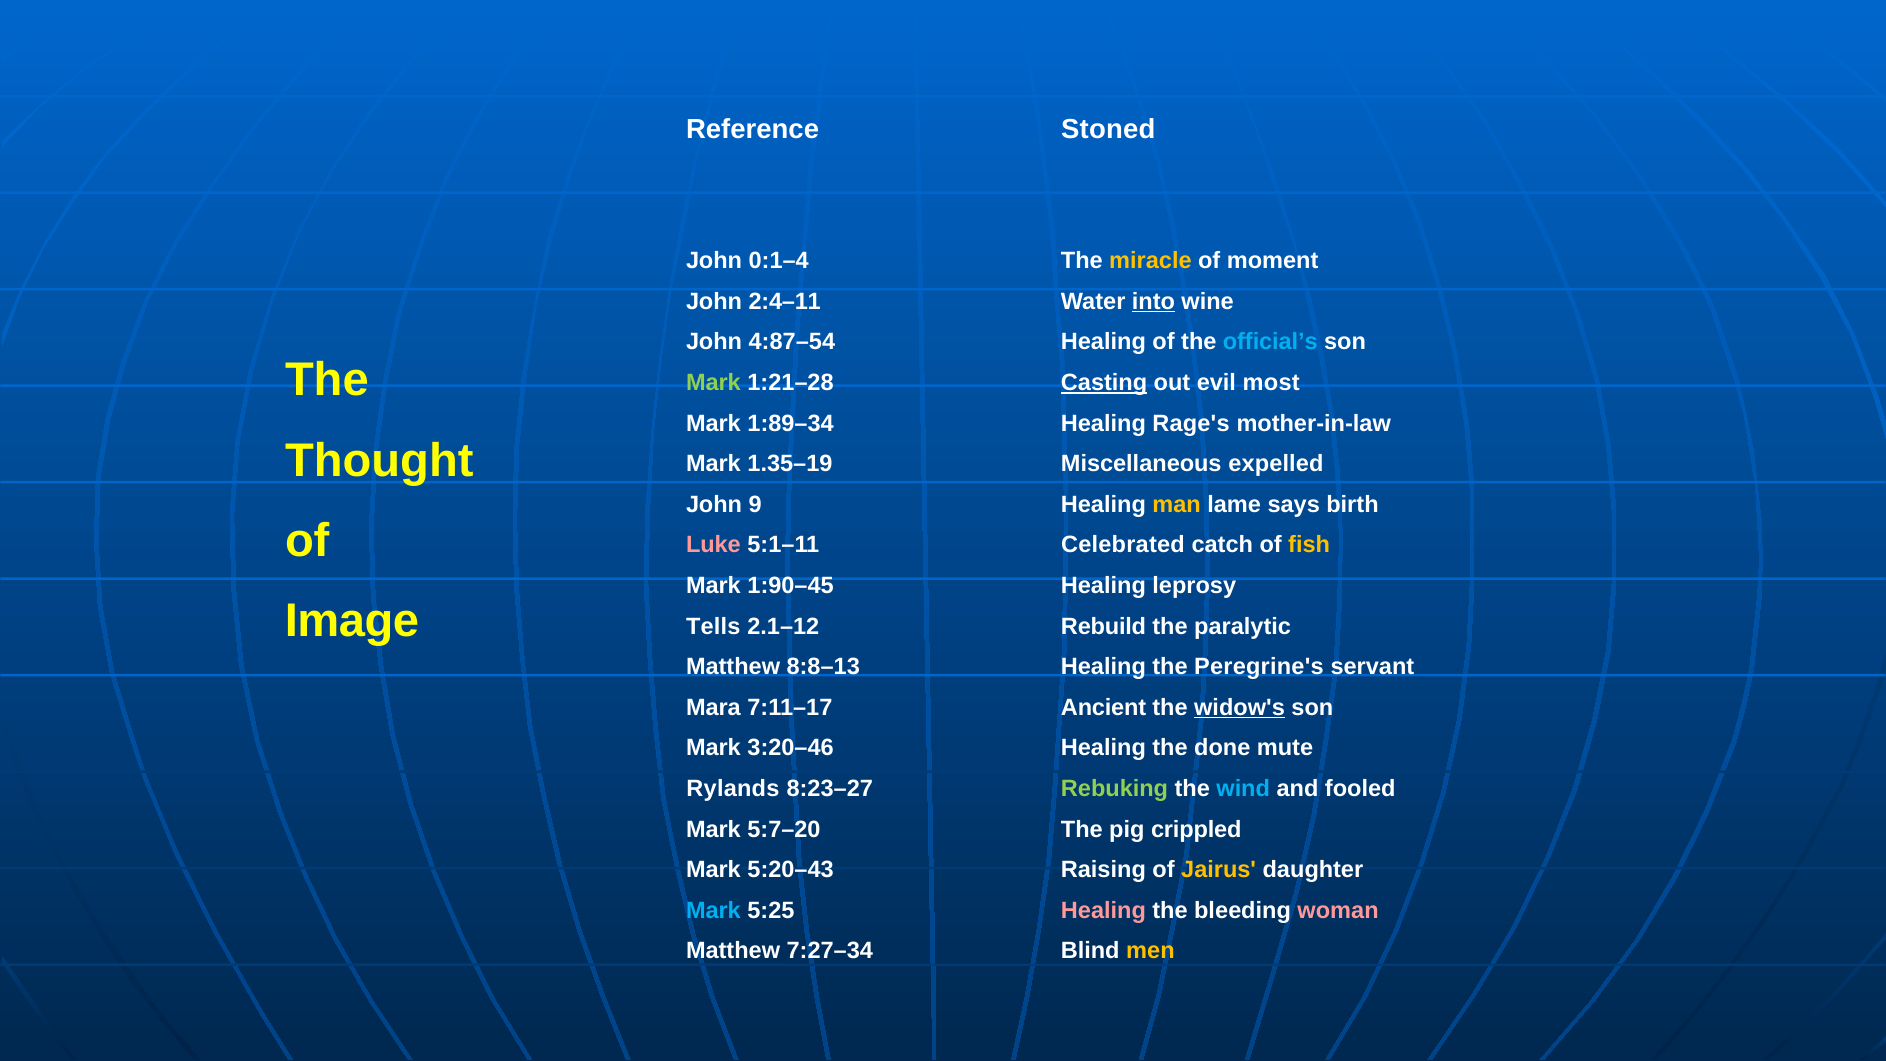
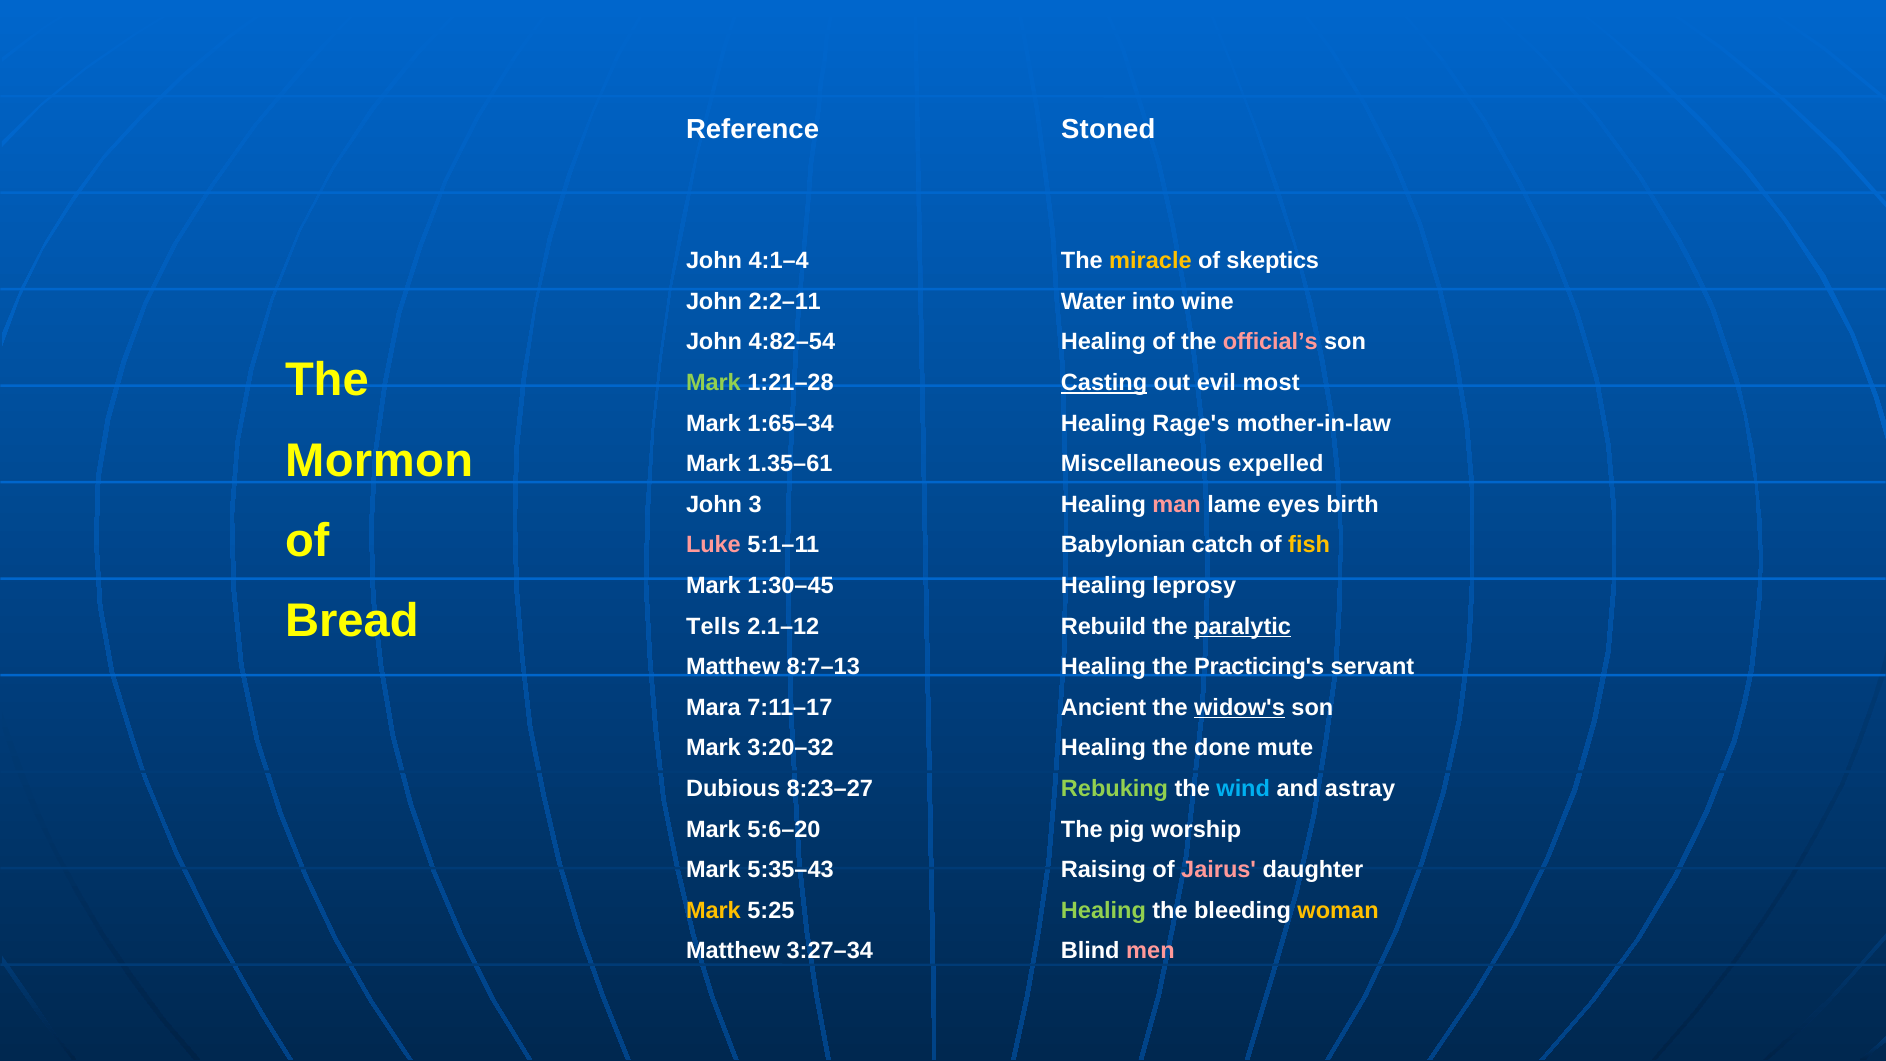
0:1–4: 0:1–4 -> 4:1–4 (779, 261)
moment: moment -> skeptics (1273, 261)
2:4–11: 2:4–11 -> 2:2–11 (785, 302)
into underline: present -> none (1153, 302)
4:87–54: 4:87–54 -> 4:82–54 (792, 342)
official’s colour: light blue -> pink (1270, 342)
1:89–34: 1:89–34 -> 1:65–34 (791, 423)
Thought: Thought -> Mormon (379, 461)
1.35–19: 1.35–19 -> 1.35–61 (790, 464)
9: 9 -> 3 (755, 505)
man colour: yellow -> pink (1177, 505)
says: says -> eyes (1294, 505)
Celebrated: Celebrated -> Babylonian (1123, 545)
1:90–45: 1:90–45 -> 1:30–45 (791, 586)
Image: Image -> Bread (352, 621)
paralytic underline: none -> present (1243, 626)
8:8–13: 8:8–13 -> 8:7–13 (823, 667)
Peregrine's: Peregrine's -> Practicing's (1259, 667)
3:20–46: 3:20–46 -> 3:20–32 (791, 748)
Rylands: Rylands -> Dubious (733, 789)
fooled: fooled -> astray (1360, 789)
5:7–20: 5:7–20 -> 5:6–20 (784, 829)
crippled: crippled -> worship (1196, 829)
5:20–43: 5:20–43 -> 5:35–43 (791, 870)
Jairus colour: yellow -> pink (1219, 870)
Mark colour: light blue -> yellow (713, 910)
Healing colour: pink -> light green (1103, 910)
woman colour: pink -> yellow (1338, 910)
7:27–34: 7:27–34 -> 3:27–34 (830, 951)
men colour: yellow -> pink (1150, 951)
